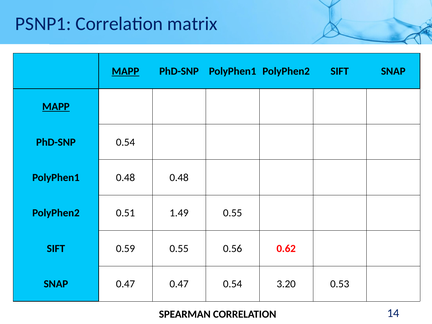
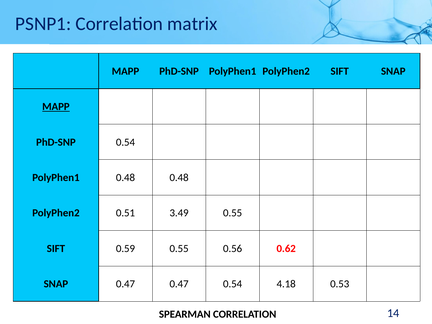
MAPP underline: present -> none (125, 71)
1.49: 1.49 -> 3.49 (179, 213)
3.20: 3.20 -> 4.18 (286, 284)
